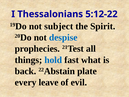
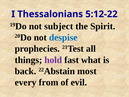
hold colour: blue -> purple (53, 60)
plate: plate -> most (87, 71)
leave: leave -> from (49, 82)
